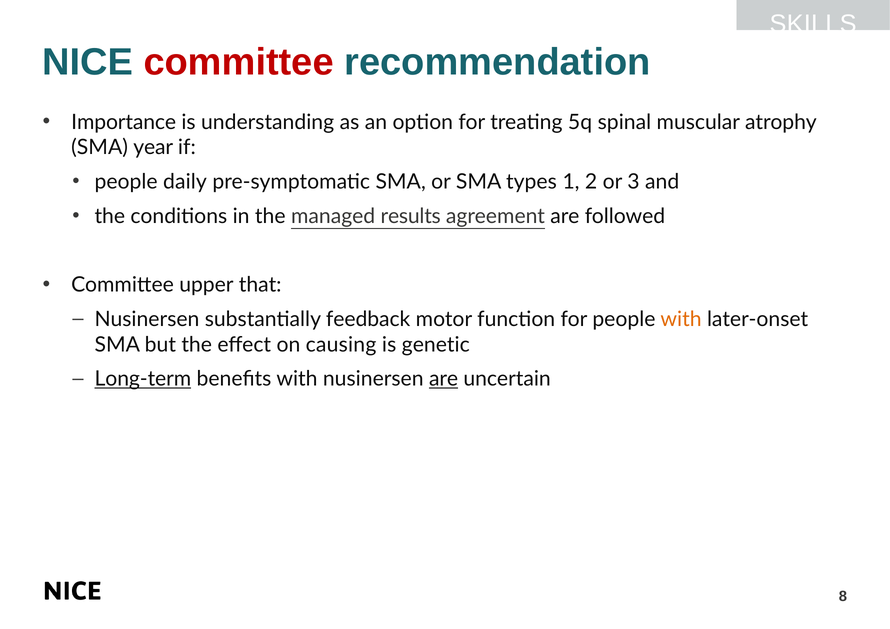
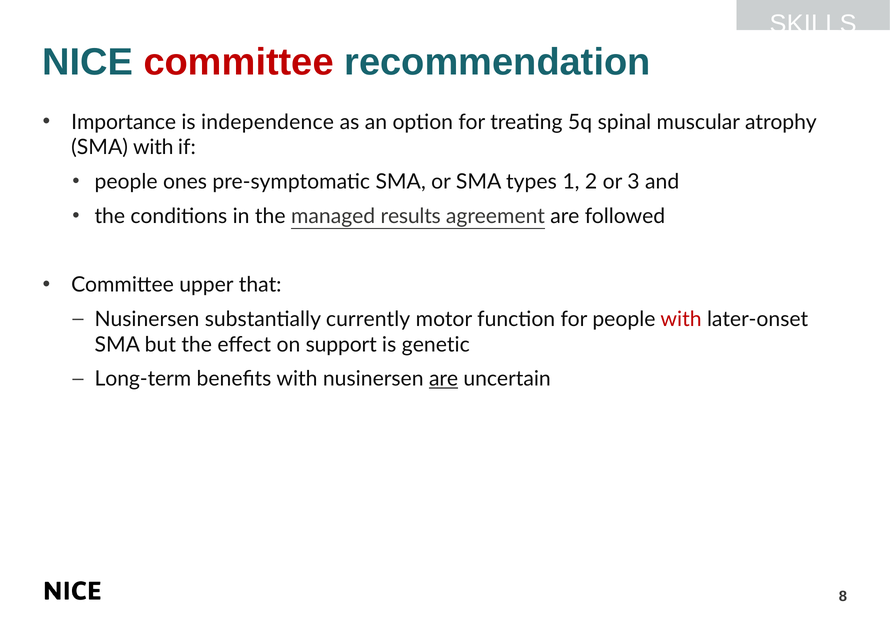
understanding: understanding -> independence (268, 122)
SMA year: year -> with (153, 148)
daily: daily -> ones (185, 182)
feedback: feedback -> currently (368, 319)
with colour: orange -> red (681, 319)
causing: causing -> support (341, 345)
Long-term underline: present -> none (143, 379)
